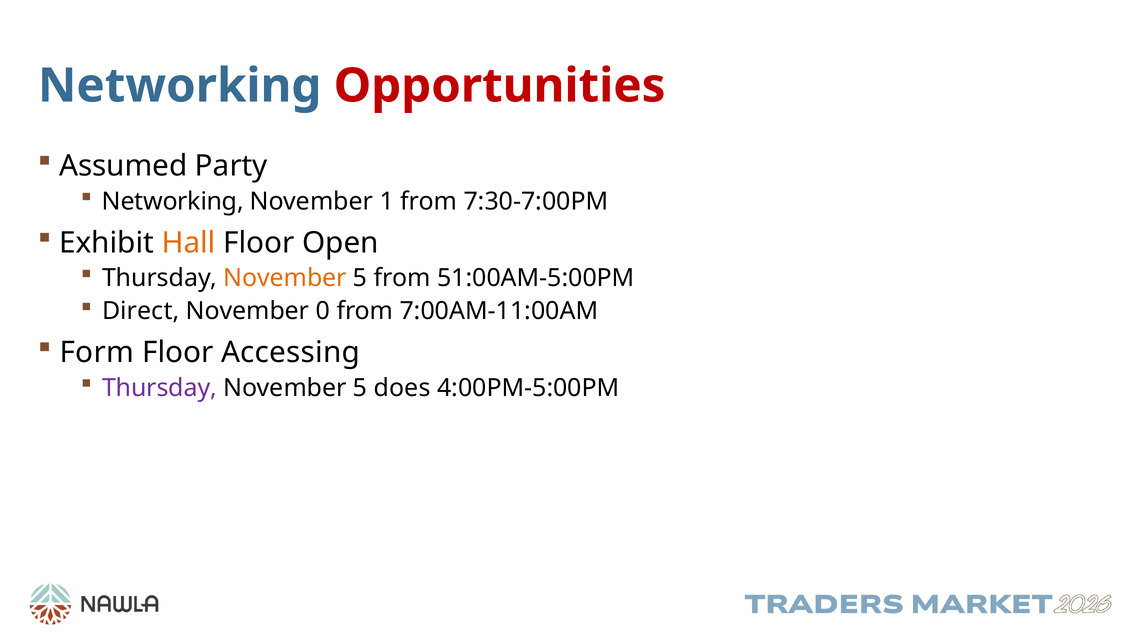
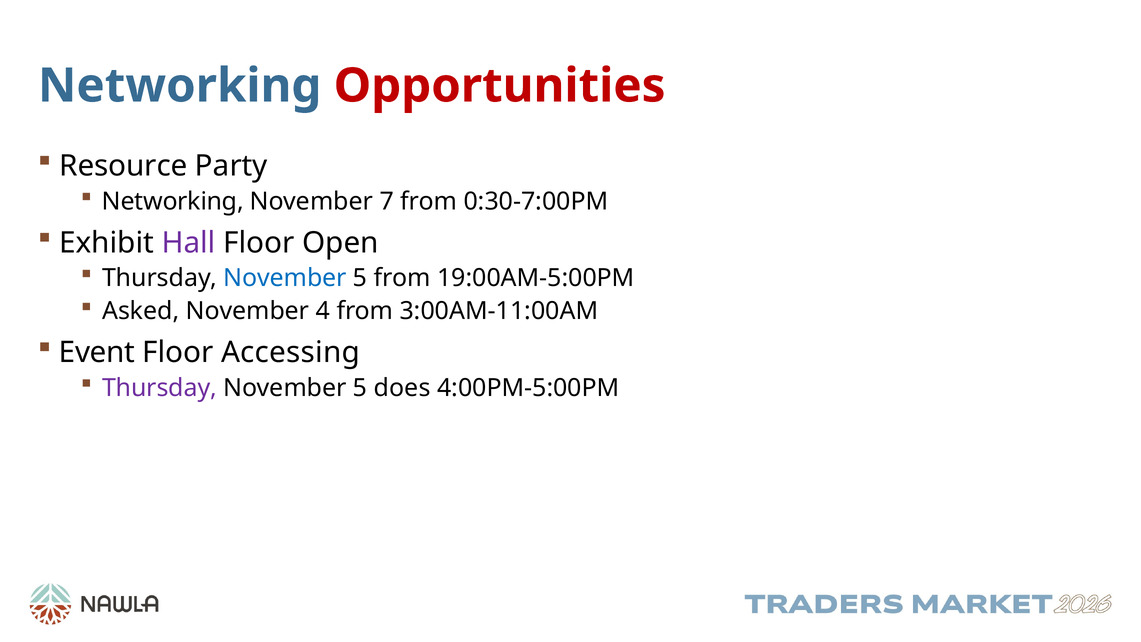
Assumed: Assumed -> Resource (123, 166)
1: 1 -> 7 (387, 201)
7:30-7:00PM: 7:30-7:00PM -> 0:30-7:00PM (536, 201)
Hall colour: orange -> purple (189, 243)
November colour: orange -> blue (285, 278)
51:00AM-5:00PM: 51:00AM-5:00PM -> 19:00AM-5:00PM (536, 278)
Direct: Direct -> Asked (141, 311)
0: 0 -> 4 (323, 311)
7:00AM-11:00AM: 7:00AM-11:00AM -> 3:00AM-11:00AM (499, 311)
Form: Form -> Event (97, 352)
